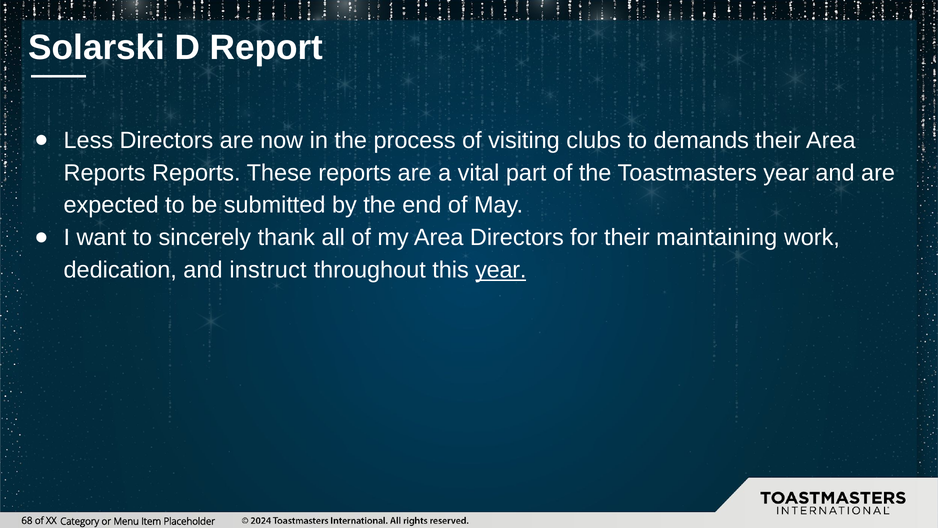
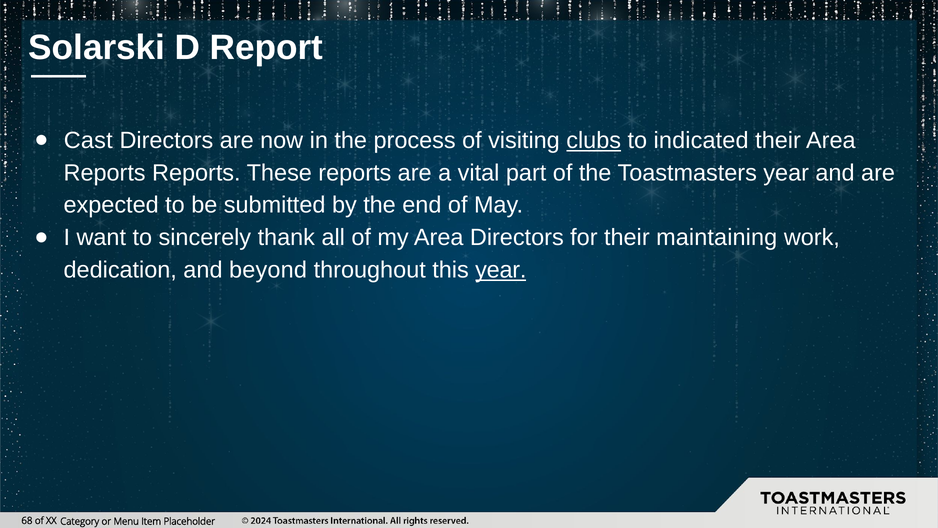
Less: Less -> Cast (88, 140)
clubs underline: none -> present (594, 140)
demands: demands -> indicated (701, 140)
instruct: instruct -> beyond (268, 270)
